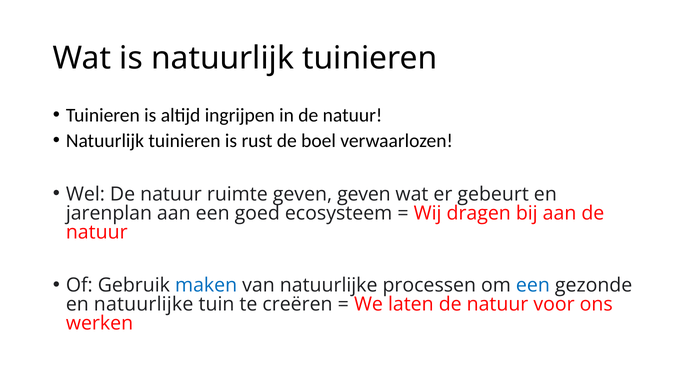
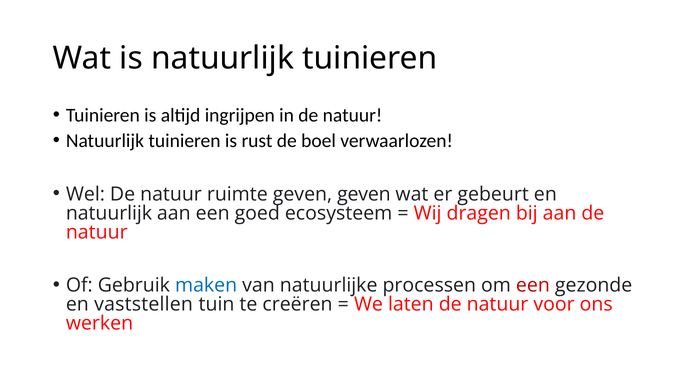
jarenplan: jarenplan -> natuurlijk (109, 213)
een colour: blue -> red (533, 285)
en natuurlijke: natuurlijke -> vaststellen (144, 304)
